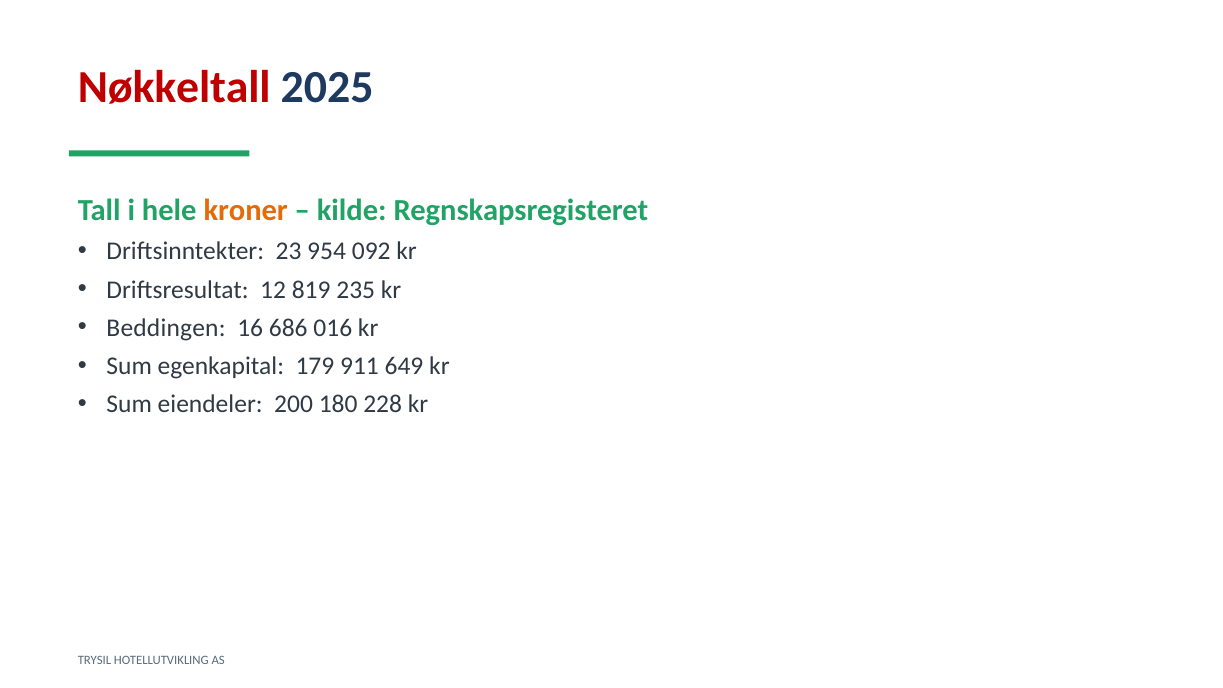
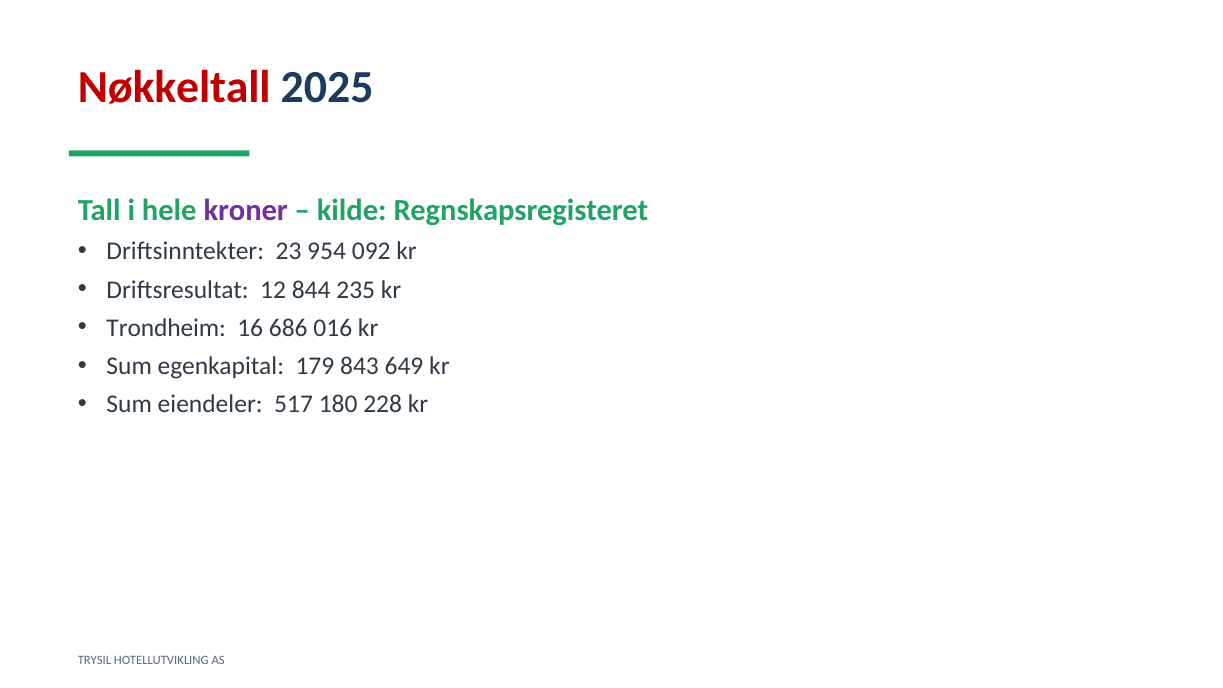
kroner colour: orange -> purple (246, 211)
819: 819 -> 844 (311, 290)
Beddingen: Beddingen -> Trondheim (166, 328)
911: 911 -> 843 (359, 366)
200: 200 -> 517 (294, 404)
